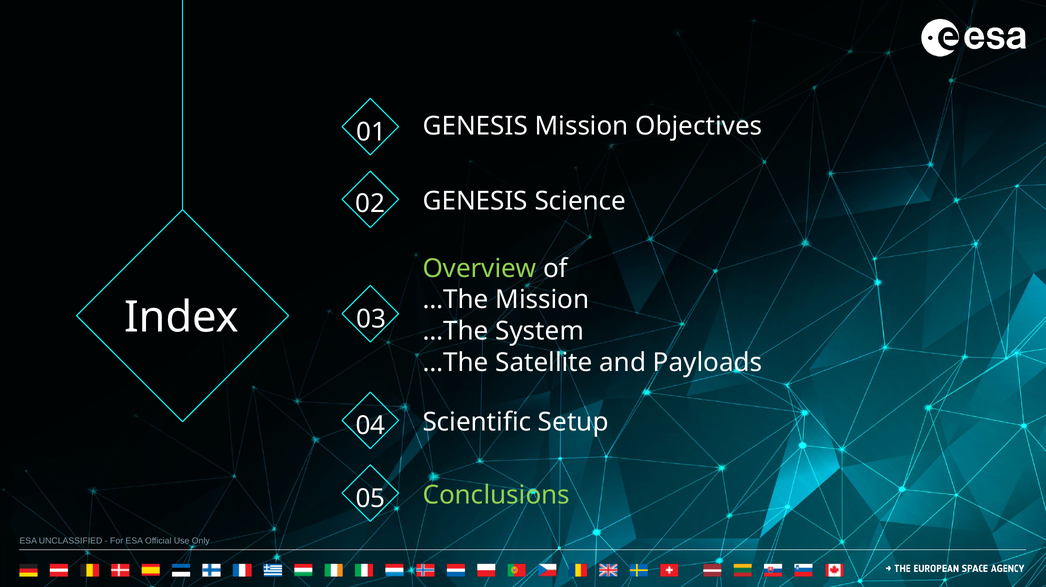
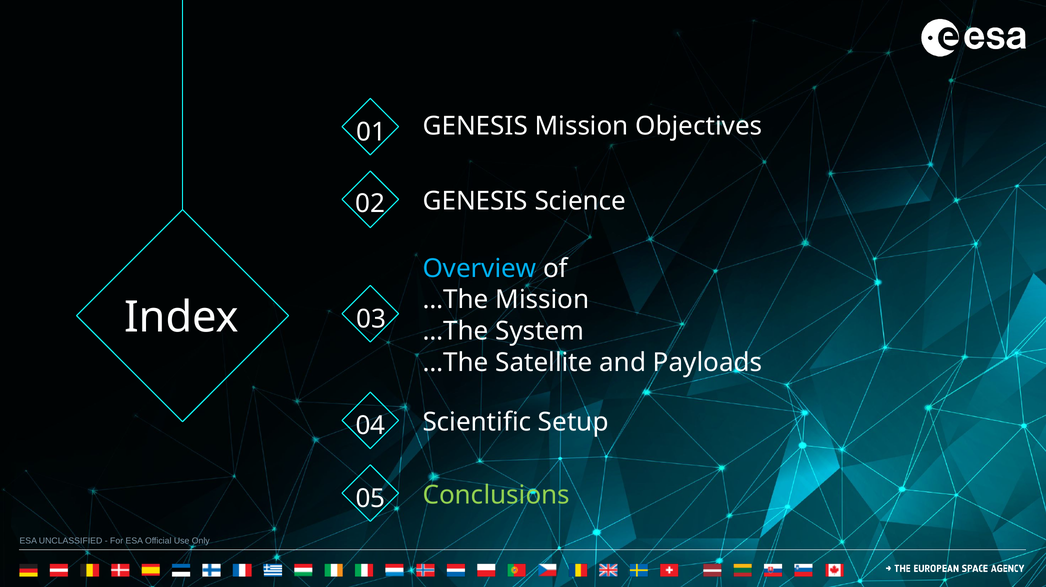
Overview colour: light green -> light blue (480, 268)
